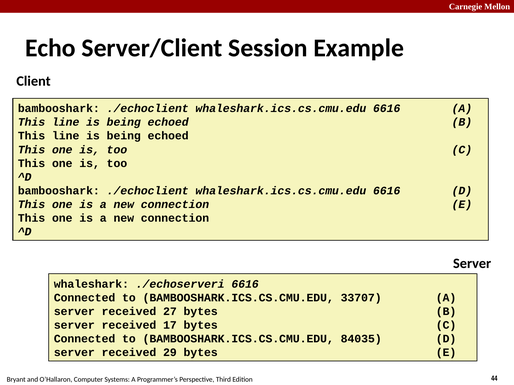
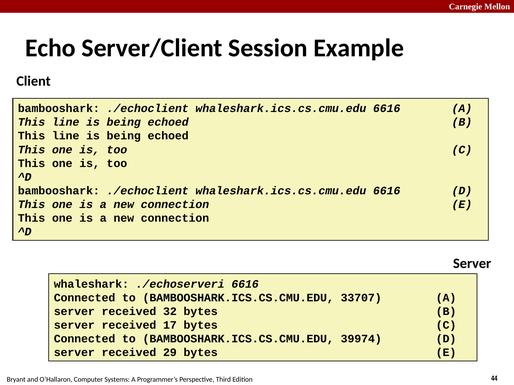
27: 27 -> 32 (170, 312)
84035: 84035 -> 39974 (361, 339)
